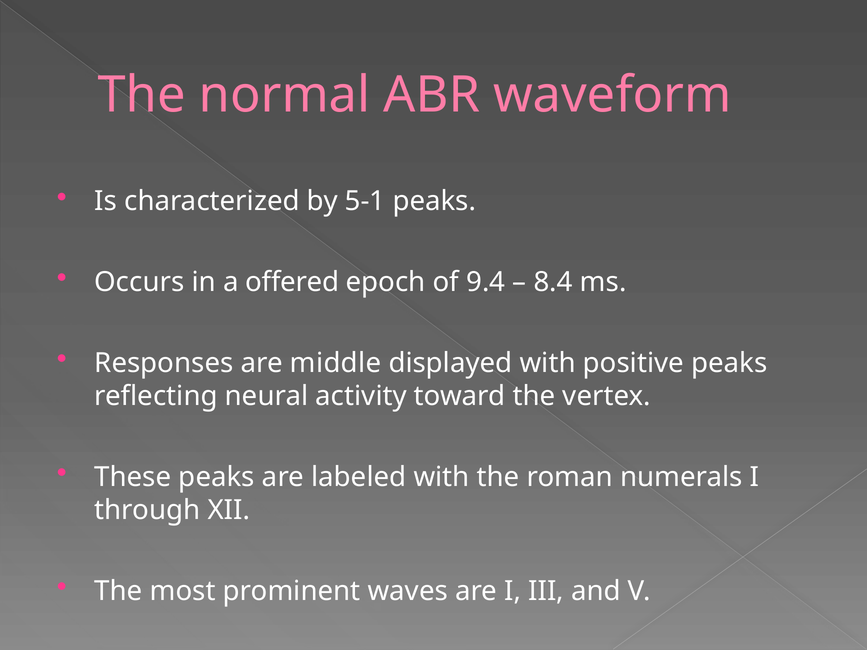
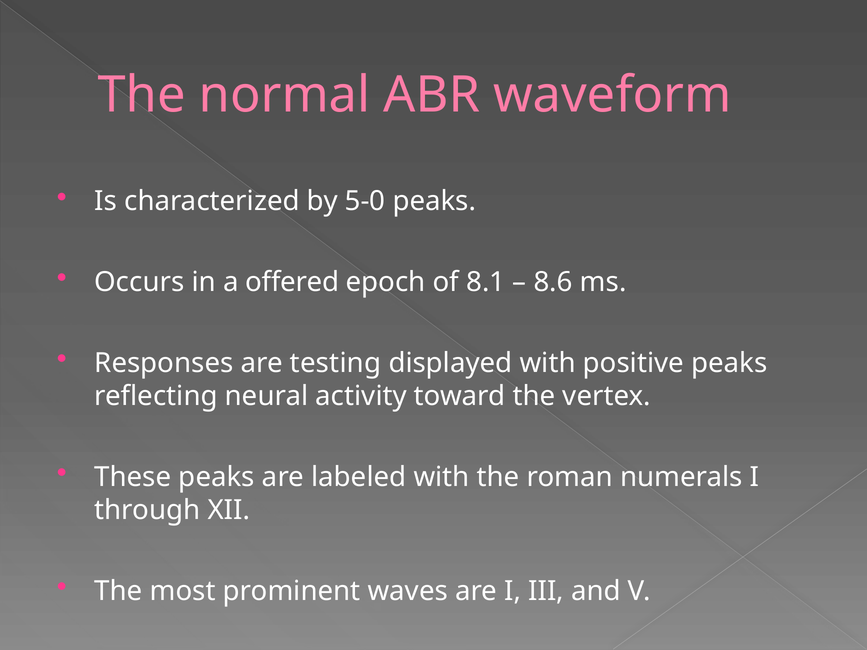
5-1: 5-1 -> 5-0 (365, 201)
9.4: 9.4 -> 8.1 (486, 282)
8.4: 8.4 -> 8.6 (553, 282)
middle: middle -> testing (336, 363)
